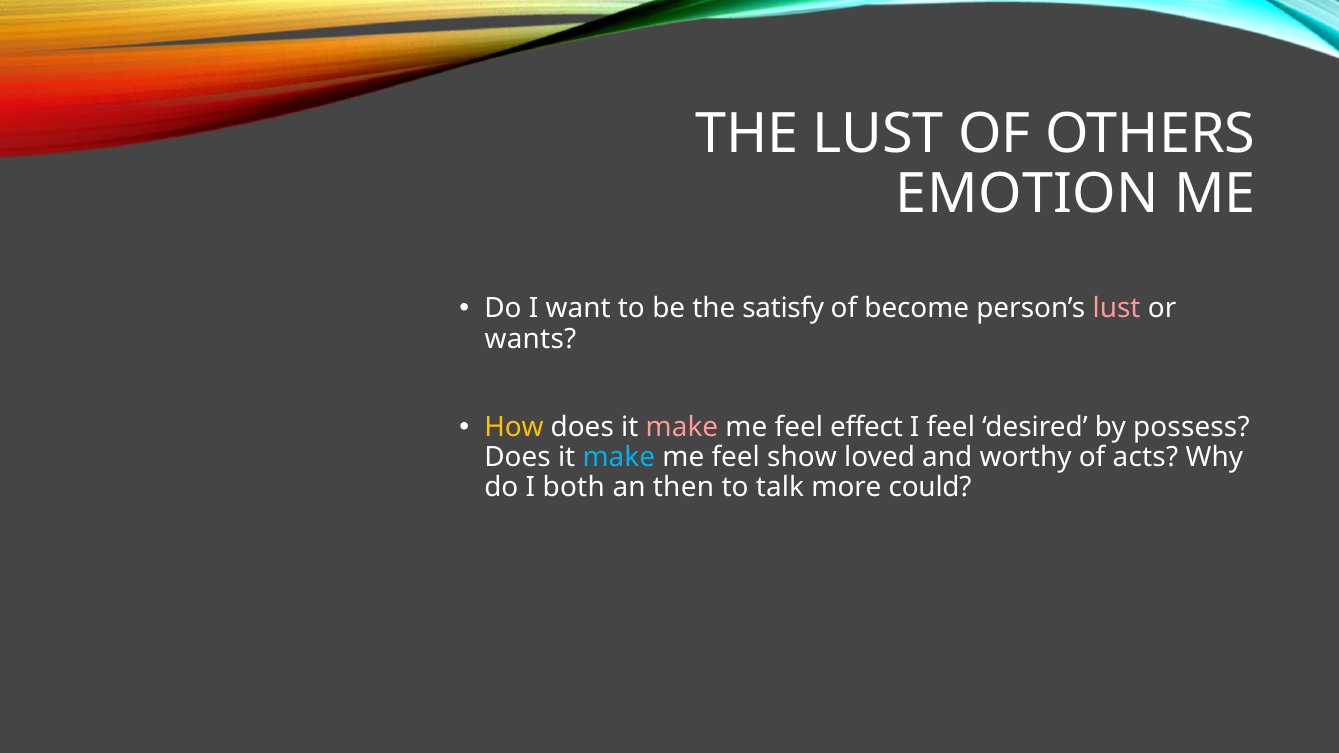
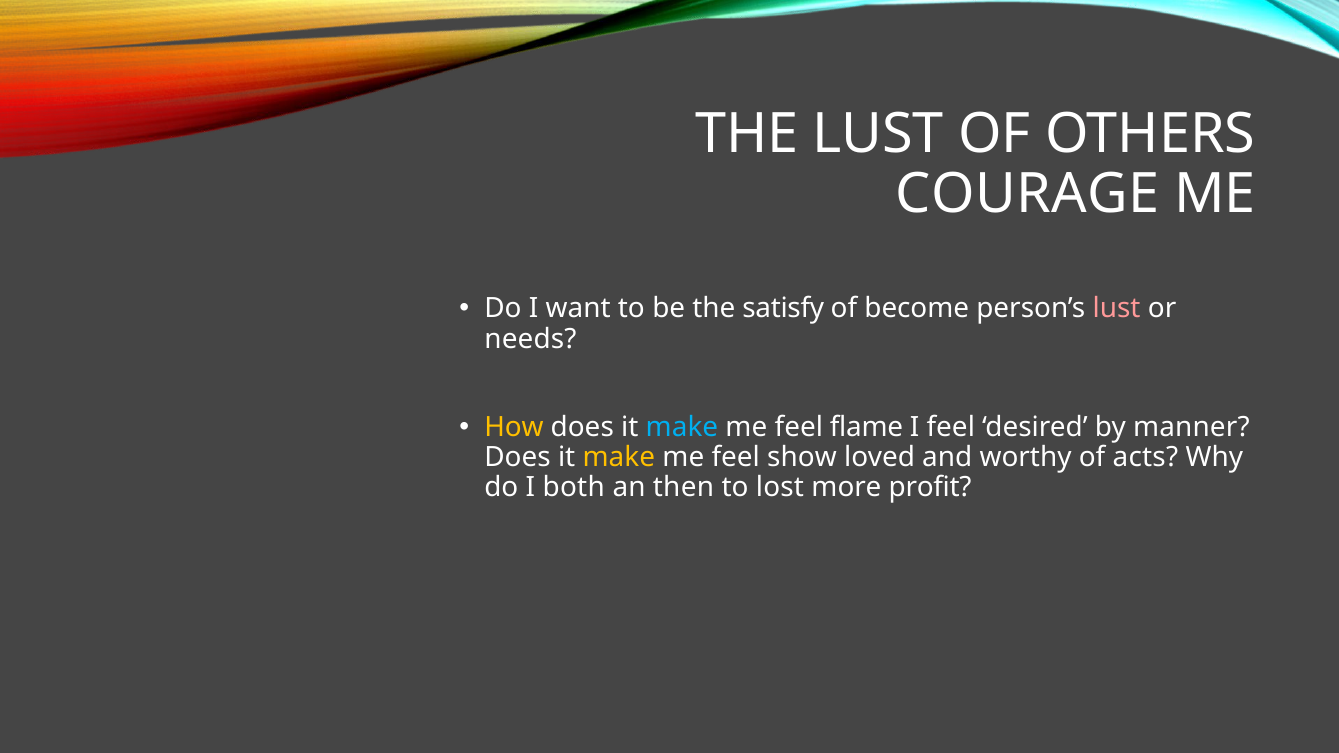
EMOTION: EMOTION -> COURAGE (1027, 195)
wants: wants -> needs (530, 339)
make colour: pink -> light blue (682, 427)
effect: effect -> flame (866, 427)
possess: possess -> manner (1191, 427)
make colour: light blue -> yellow (619, 457)
talk: talk -> lost (780, 487)
could: could -> profit (930, 487)
